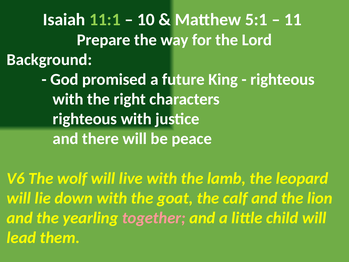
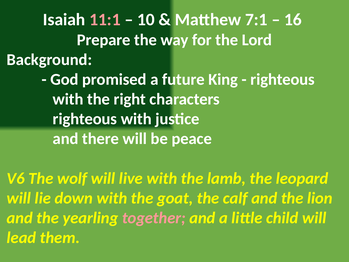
11:1 colour: light green -> pink (105, 19)
5:1: 5:1 -> 7:1 (256, 19)
11: 11 -> 16 (293, 19)
